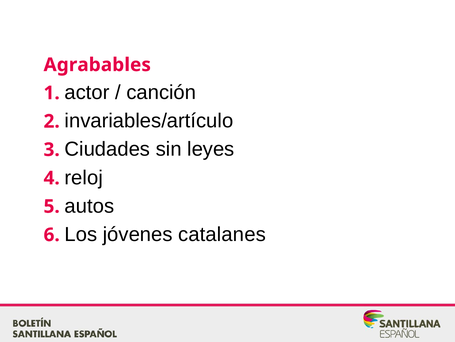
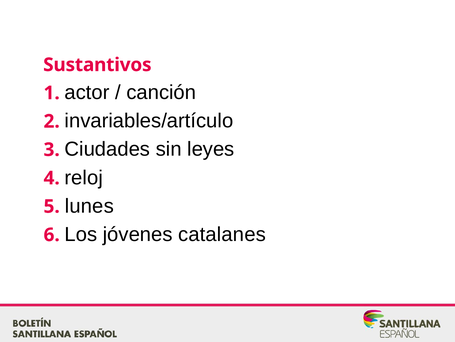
Agrabables: Agrabables -> Sustantivos (97, 65)
autos: autos -> lunes (89, 206)
